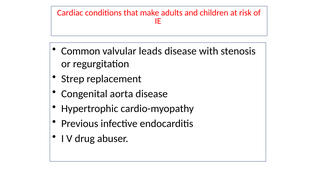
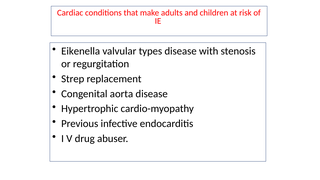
Common: Common -> Eikenella (81, 51)
leads: leads -> types (150, 51)
